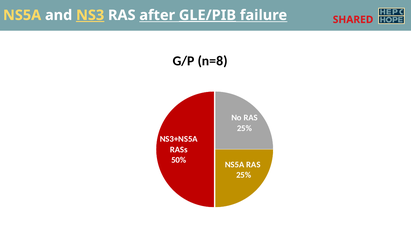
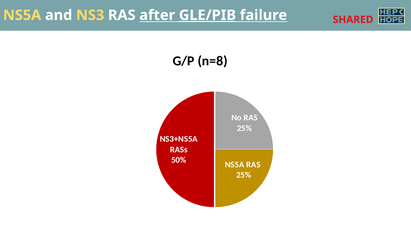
NS3 underline: present -> none (90, 15)
